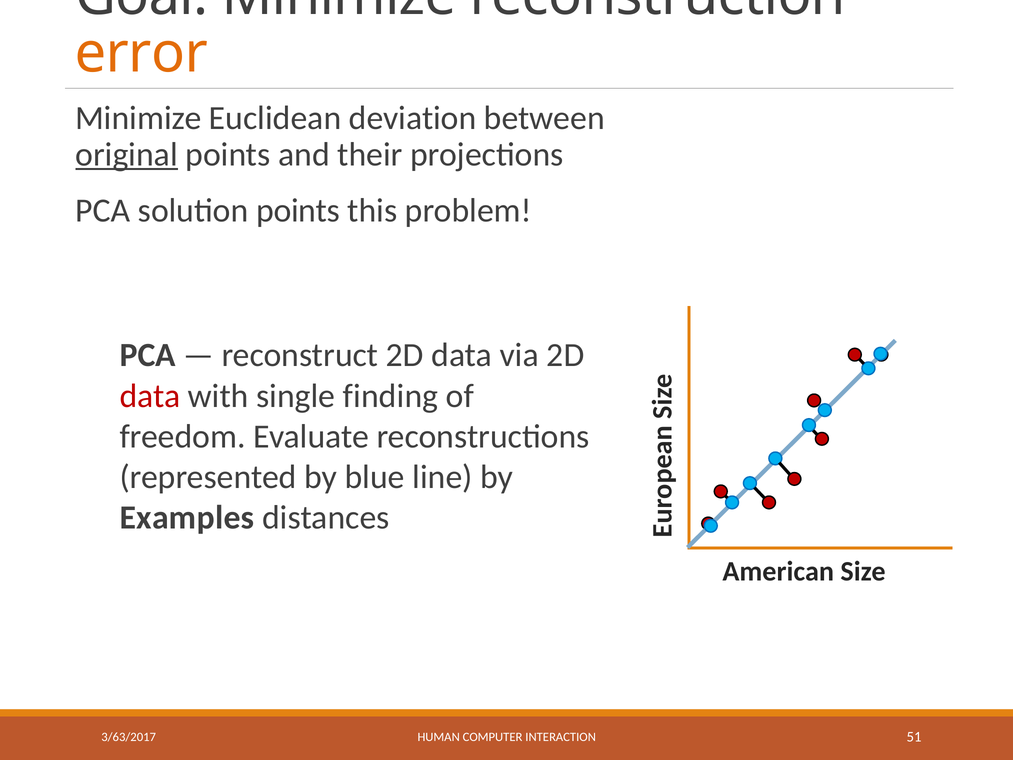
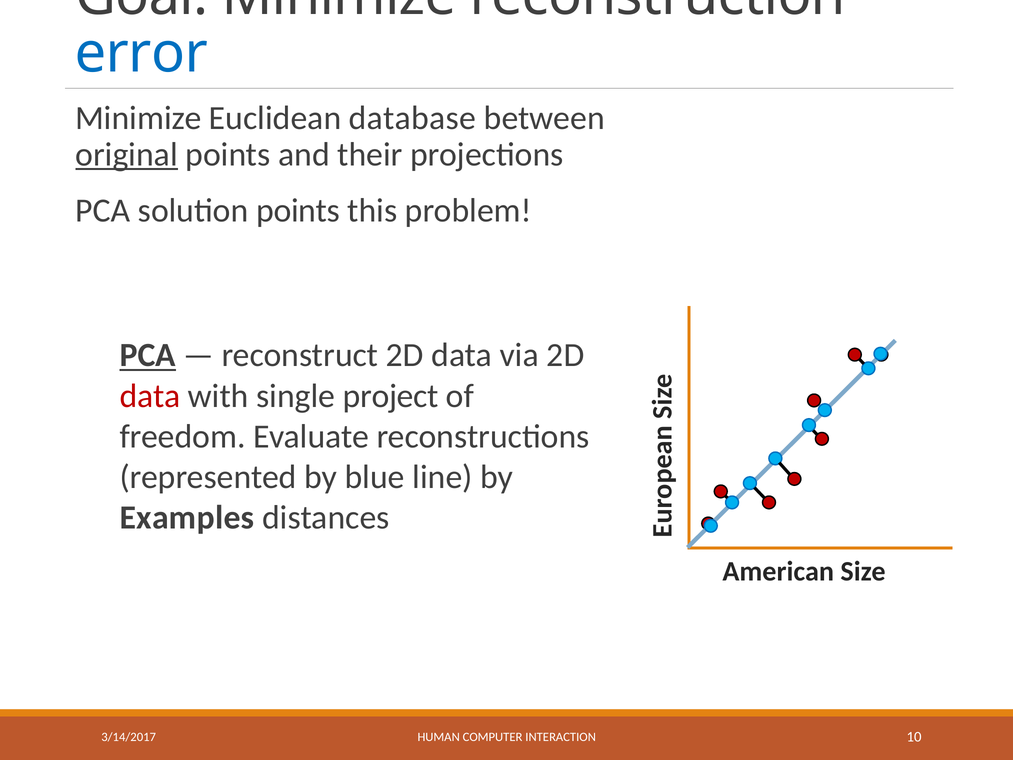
error colour: orange -> blue (141, 53)
deviation: deviation -> database (412, 118)
PCA underline: none -> present (148, 355)
finding: finding -> project (391, 396)
3/63/2017: 3/63/2017 -> 3/14/2017 (129, 737)
51: 51 -> 10 (914, 737)
